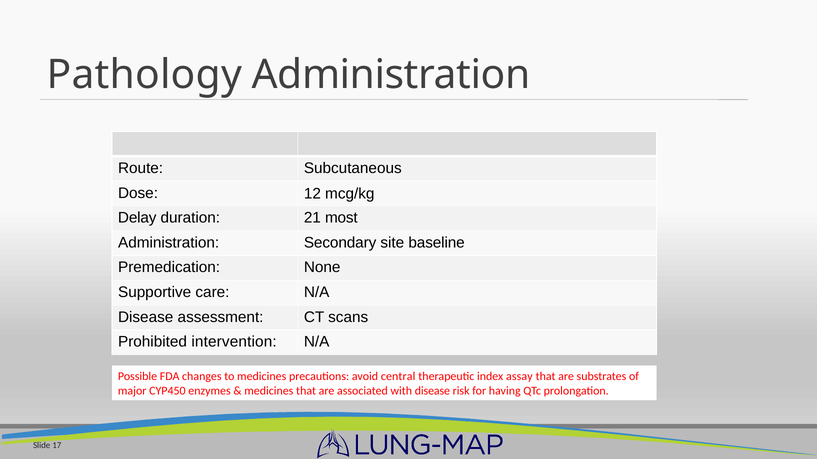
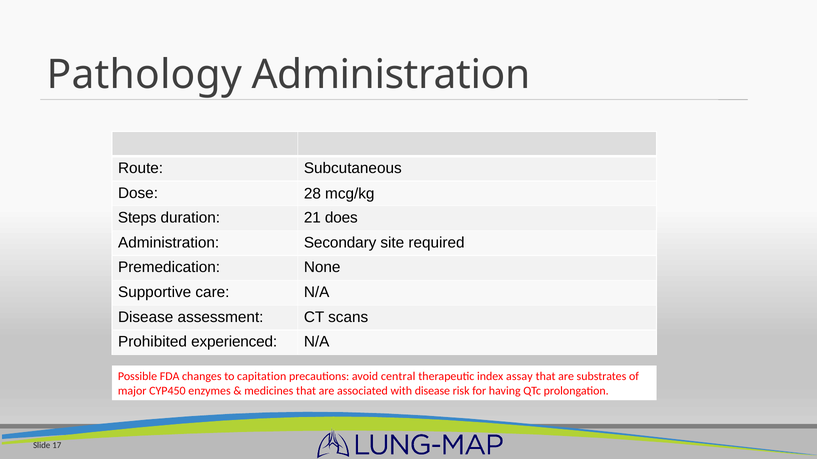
12: 12 -> 28 (312, 194)
Delay: Delay -> Steps (137, 218)
most: most -> does (341, 218)
baseline: baseline -> required (437, 243)
intervention: intervention -> experienced (234, 342)
to medicines: medicines -> capitation (262, 377)
